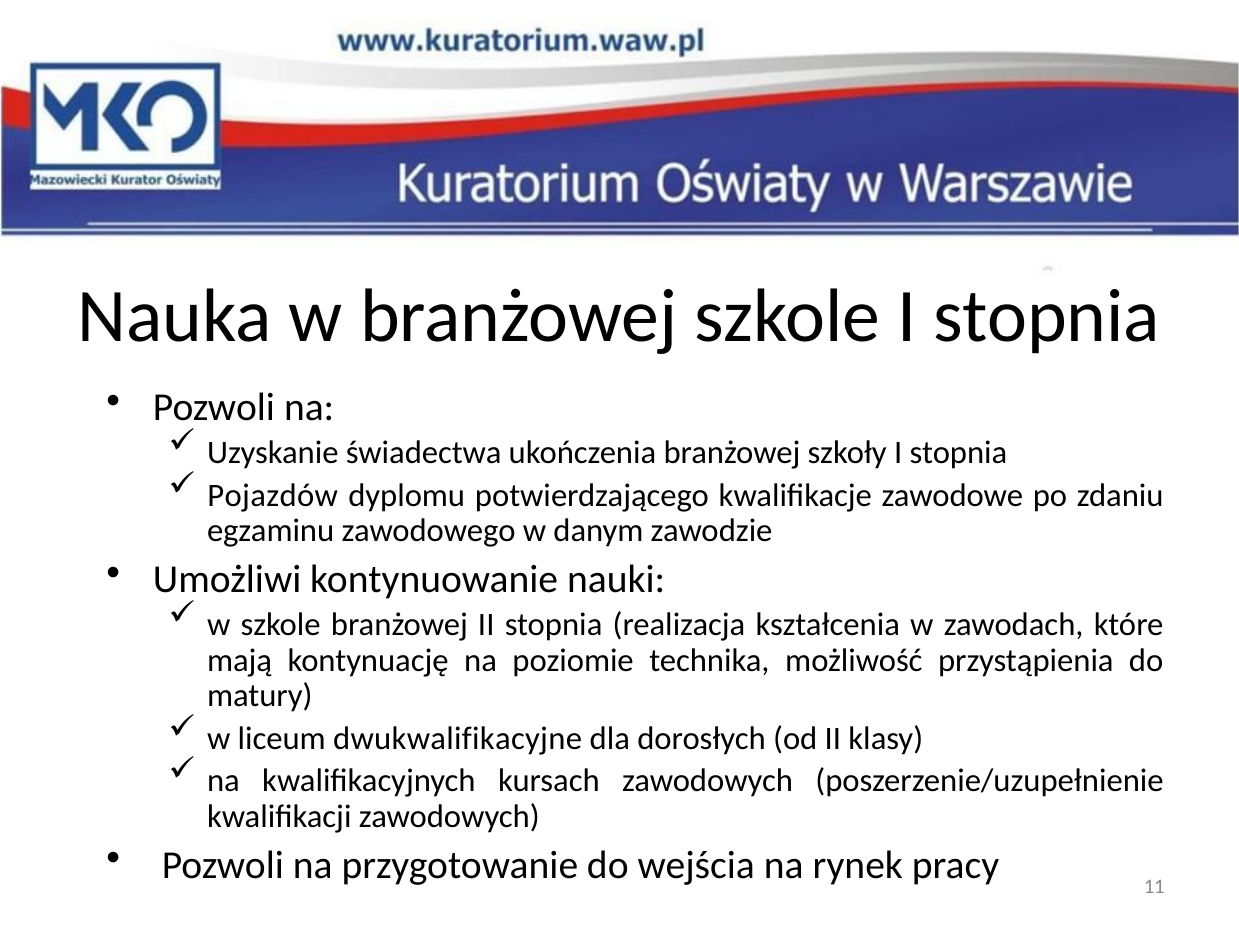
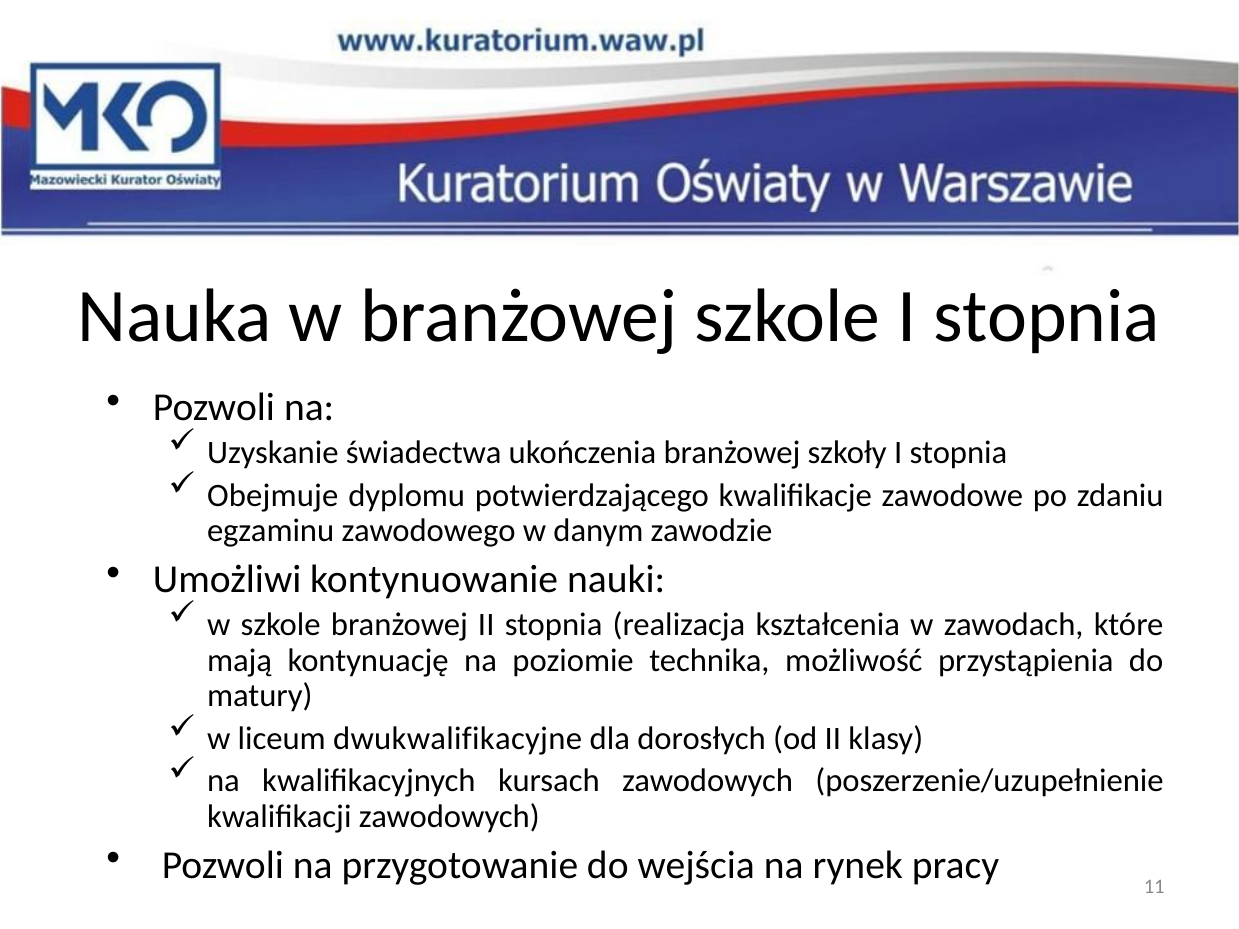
Pojazdów: Pojazdów -> Obejmuje (273, 496)
